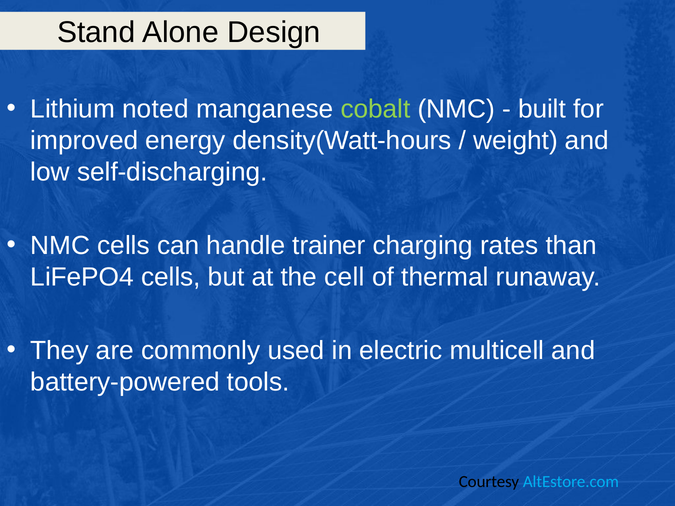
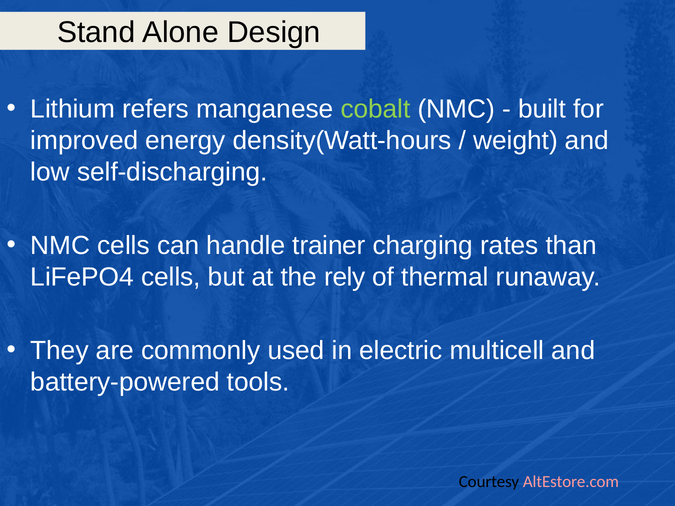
noted: noted -> refers (156, 109)
cell: cell -> rely (345, 277)
AltEstore.com colour: light blue -> pink (571, 482)
